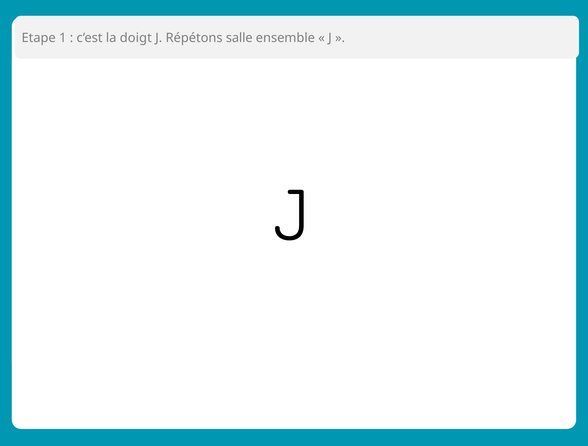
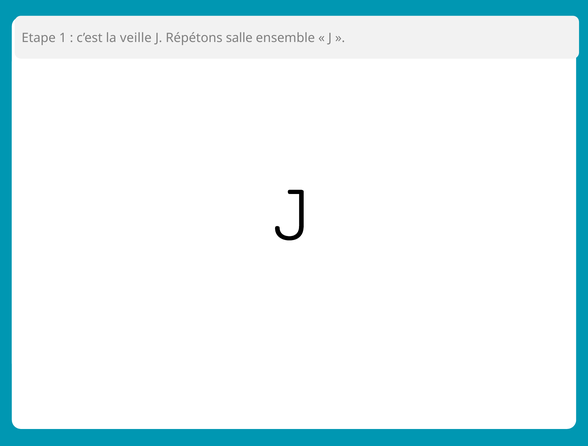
doigt: doigt -> veille (136, 38)
